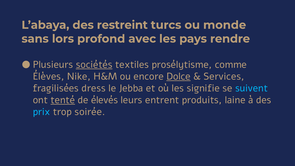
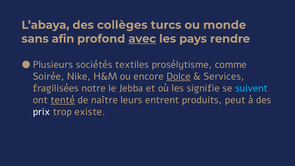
restreint: restreint -> collèges (122, 25)
lors: lors -> afin (63, 39)
avec underline: none -> present (142, 39)
sociétés underline: present -> none (94, 65)
Élèves: Élèves -> Soirée (49, 76)
dress: dress -> notre (94, 88)
élevés: élevés -> naître (105, 100)
laine: laine -> peut (235, 100)
prix colour: light blue -> white (42, 112)
soirée: soirée -> existe (90, 112)
